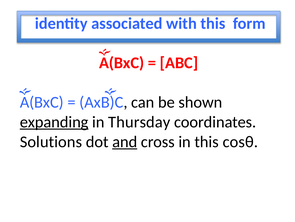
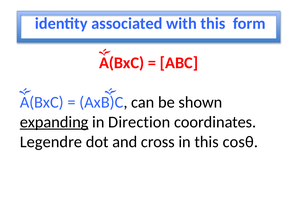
Thursday: Thursday -> Direction (139, 122)
Solutions: Solutions -> Legendre (51, 141)
and underline: present -> none (125, 141)
